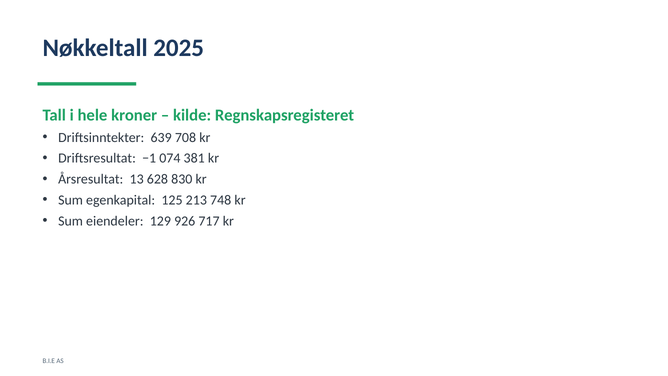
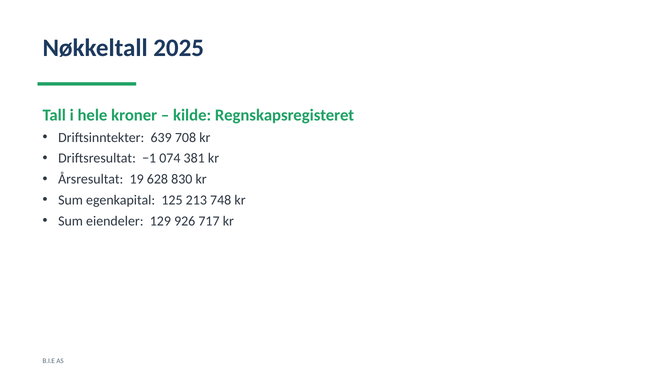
13: 13 -> 19 (137, 179)
